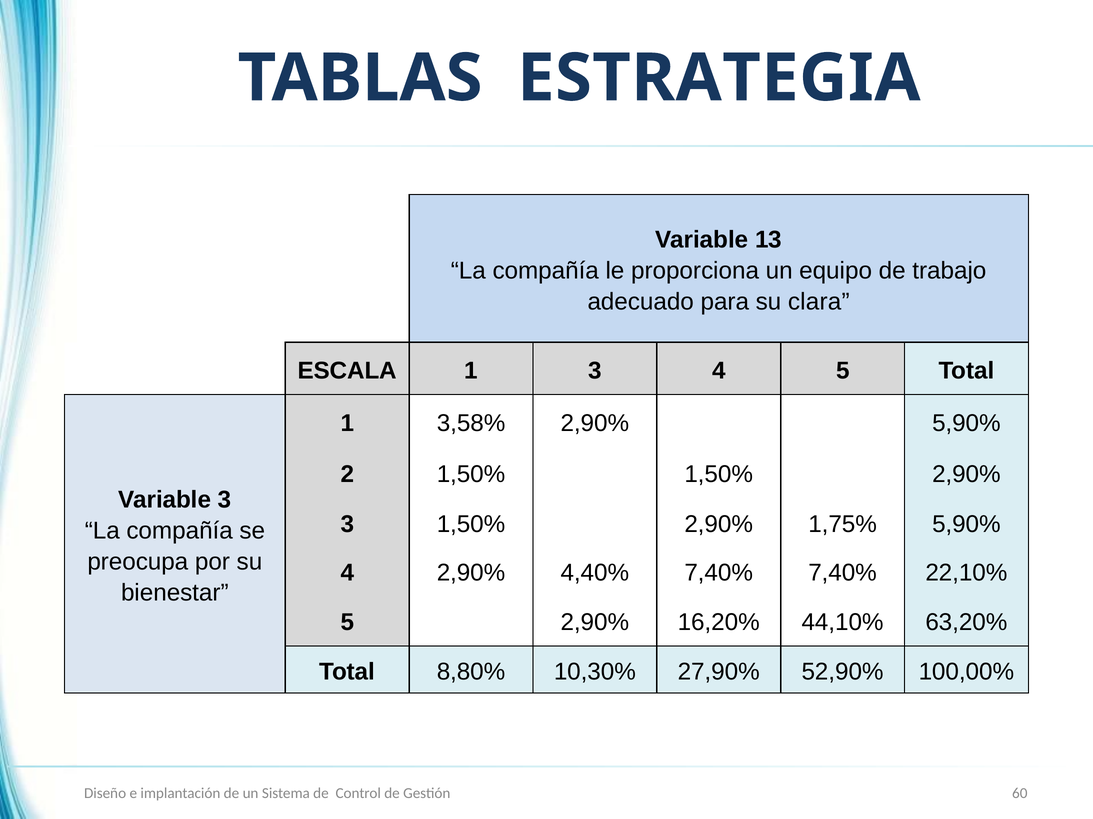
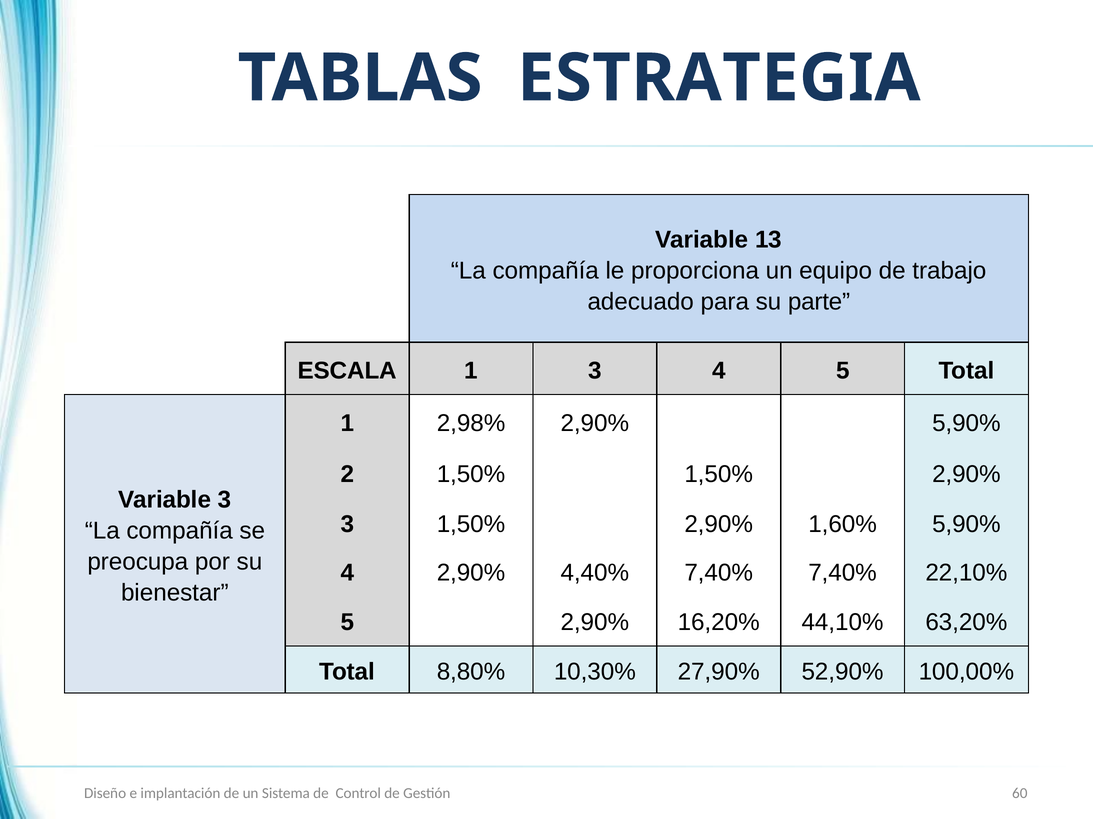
clara: clara -> parte (819, 302)
3,58%: 3,58% -> 2,98% (471, 423)
1,75%: 1,75% -> 1,60% (843, 525)
